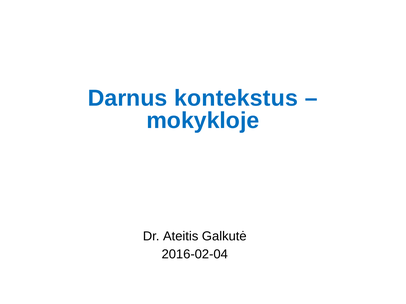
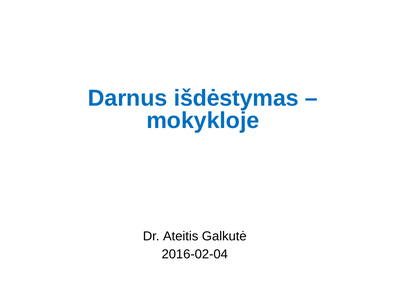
kontekstus: kontekstus -> išdėstymas (236, 98)
